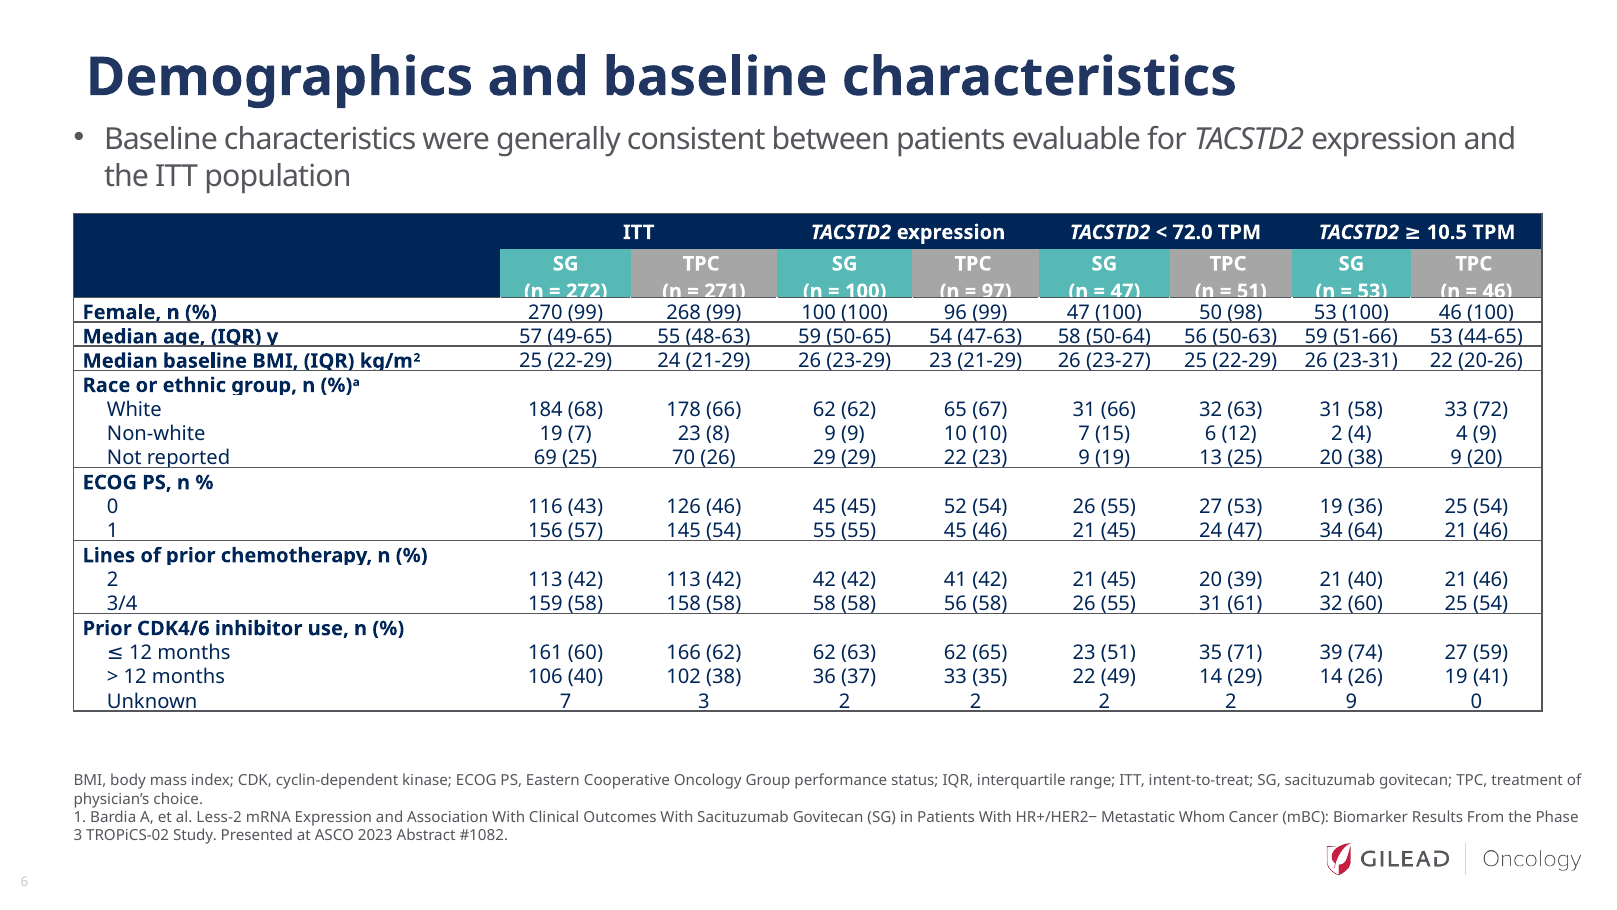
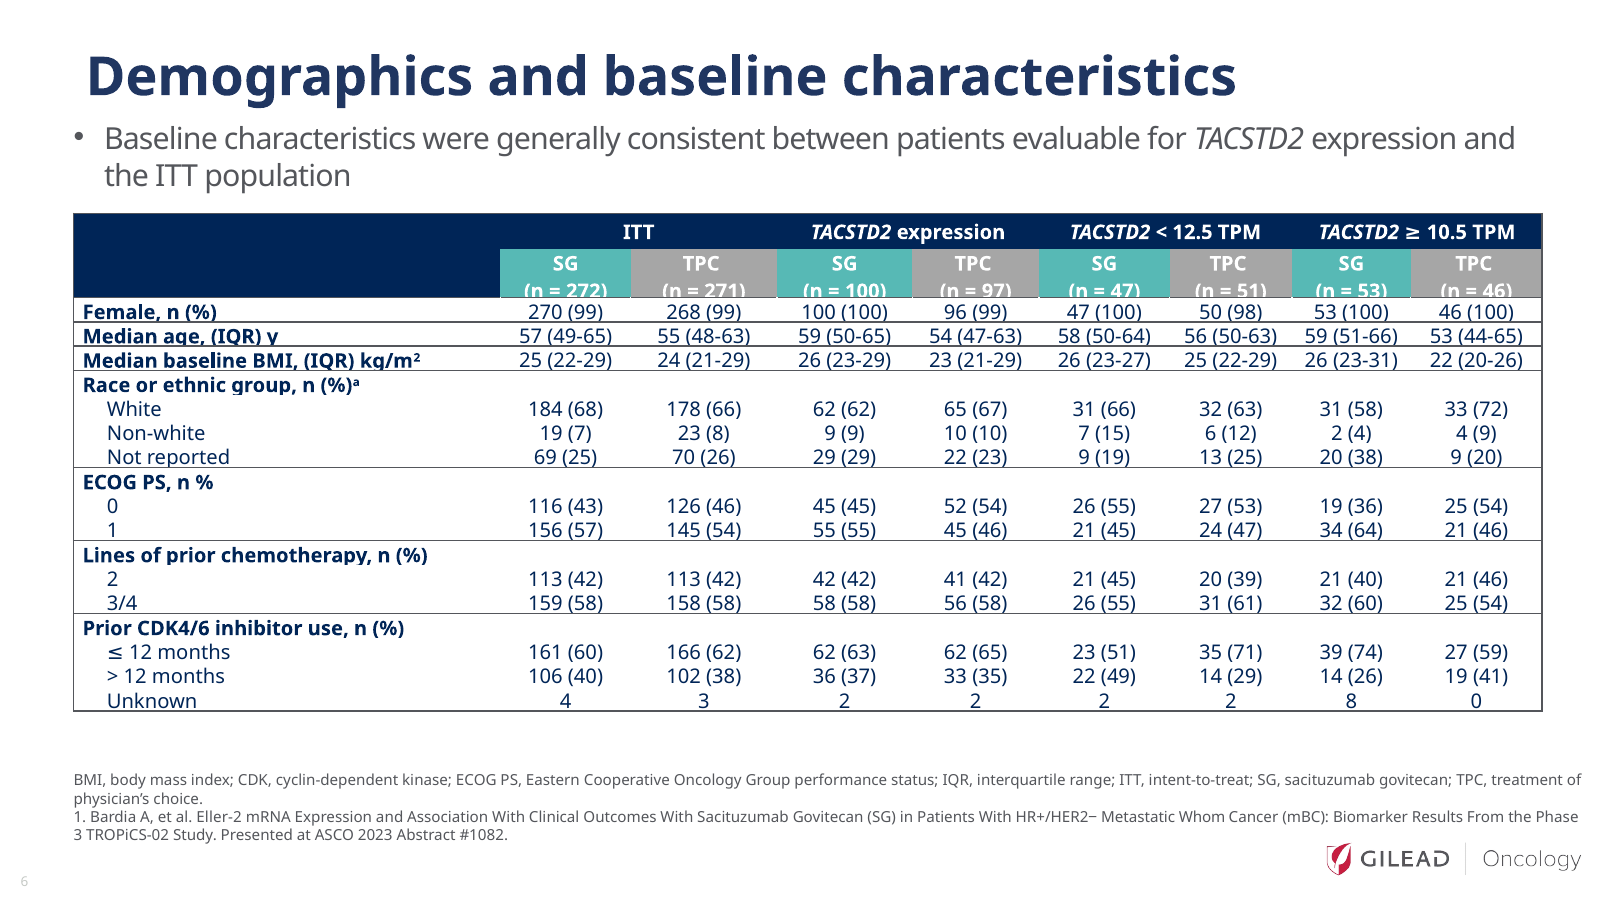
72.0: 72.0 -> 12.5 (1193, 232)
Unknown 7: 7 -> 4 (566, 701)
2 9: 9 -> 8 (1351, 701)
Less-2: Less-2 -> Eller-2 (219, 817)
